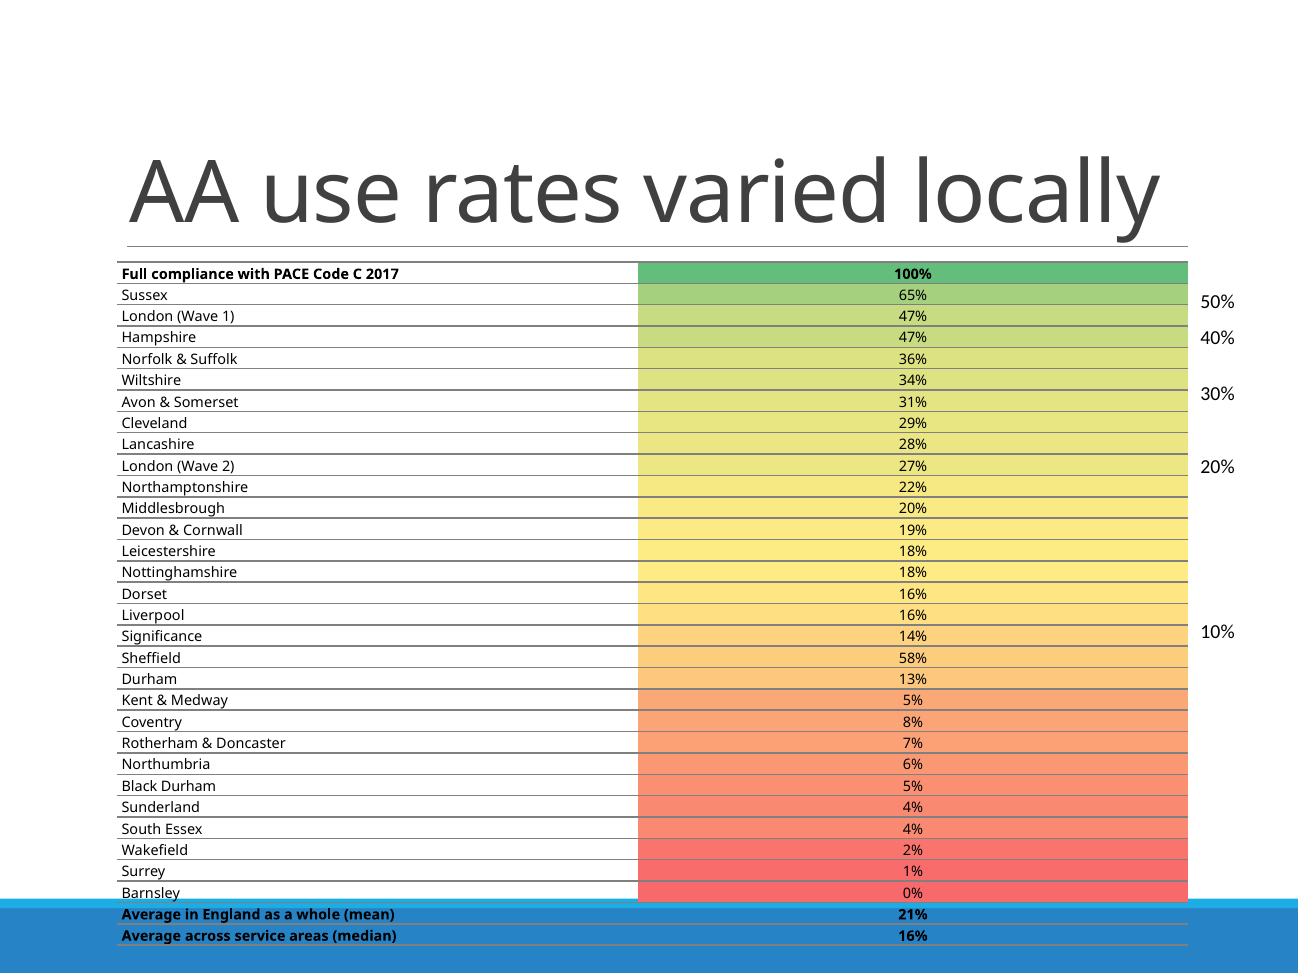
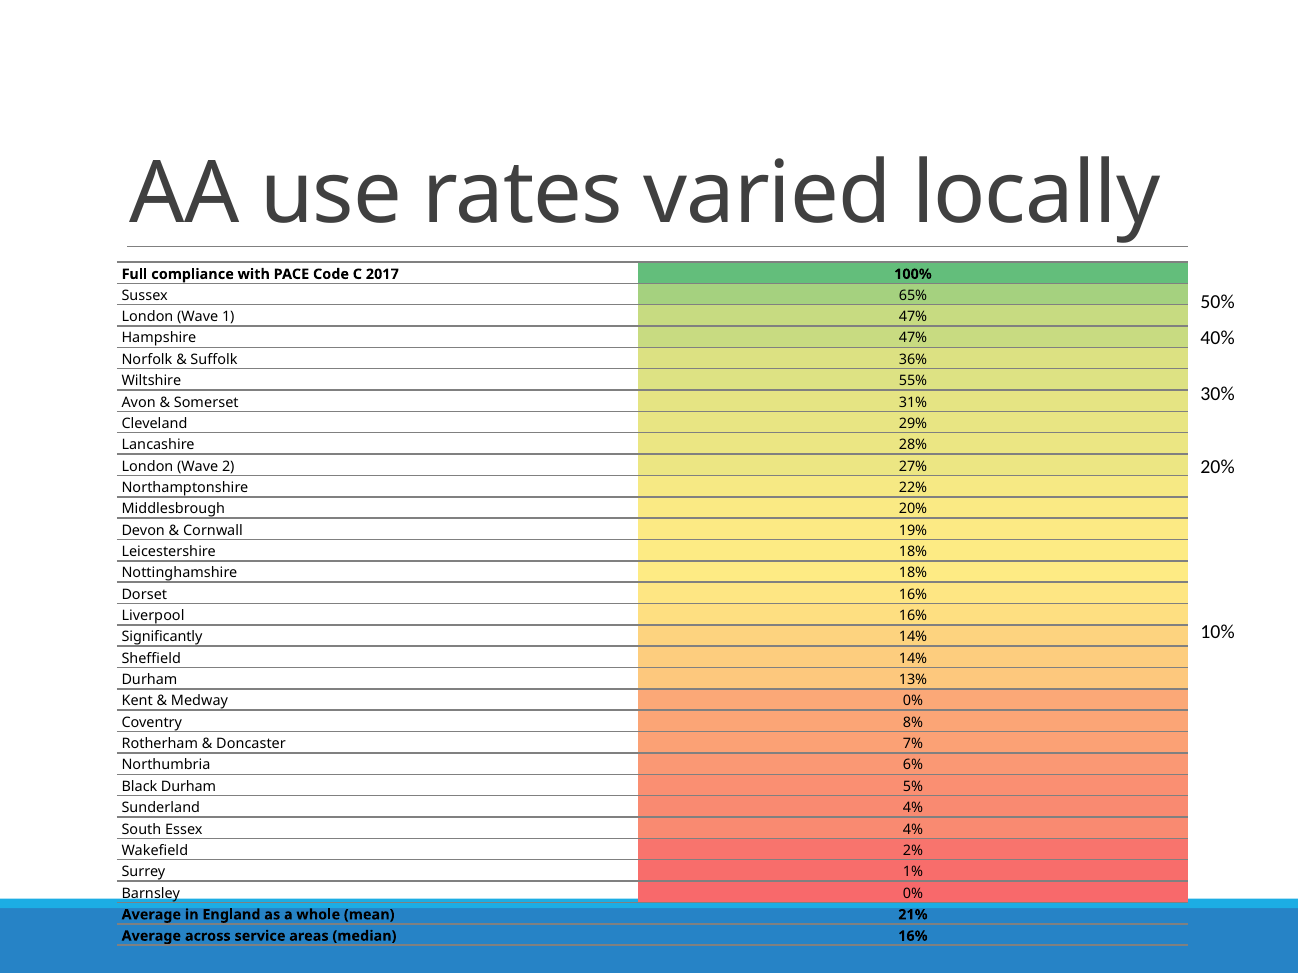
34%: 34% -> 55% (913, 381)
Significance: Significance -> Significantly (162, 637)
Sheffield 58%: 58% -> 14% (913, 659)
Medway 5%: 5% -> 0% (913, 702)
